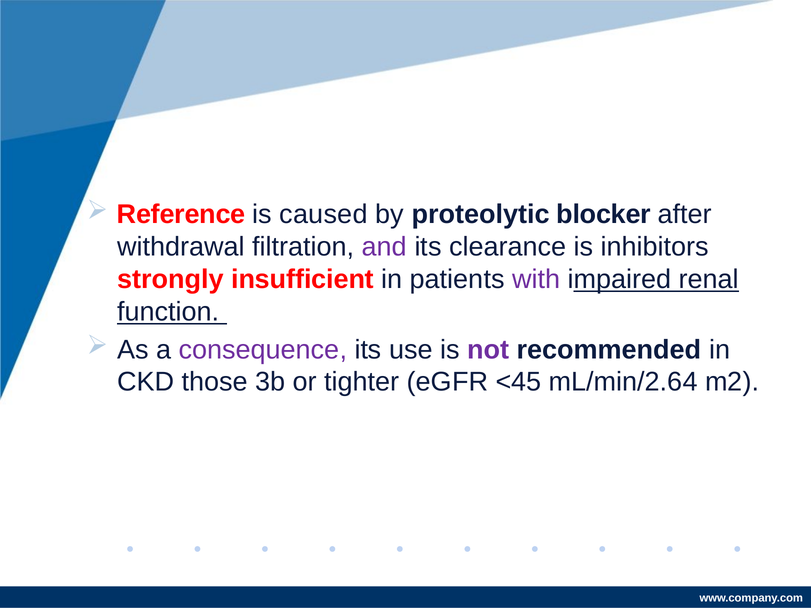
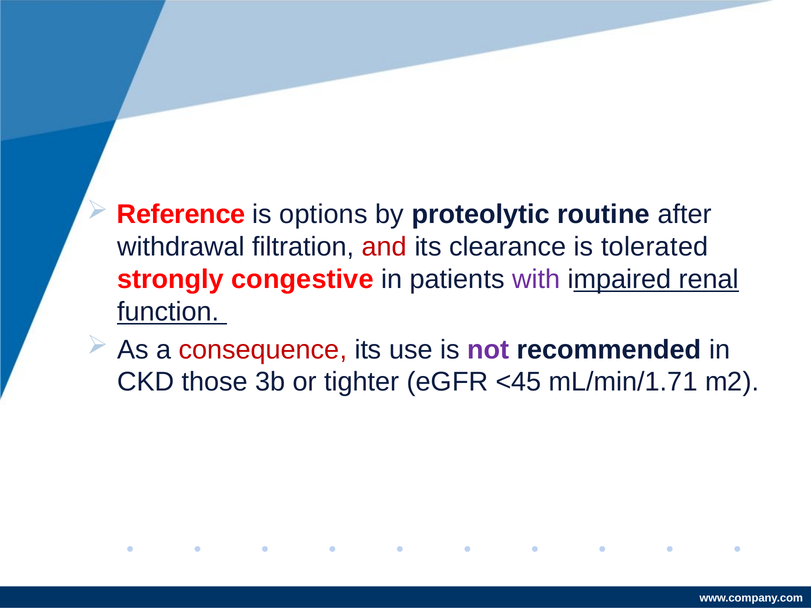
caused: caused -> options (324, 215)
blocker: blocker -> routine (603, 215)
and colour: purple -> red (384, 247)
inhibitors: inhibitors -> tolerated (655, 247)
insufficient: insufficient -> congestive (302, 279)
consequence colour: purple -> red (263, 350)
mL/min/2.64: mL/min/2.64 -> mL/min/1.71 (623, 382)
